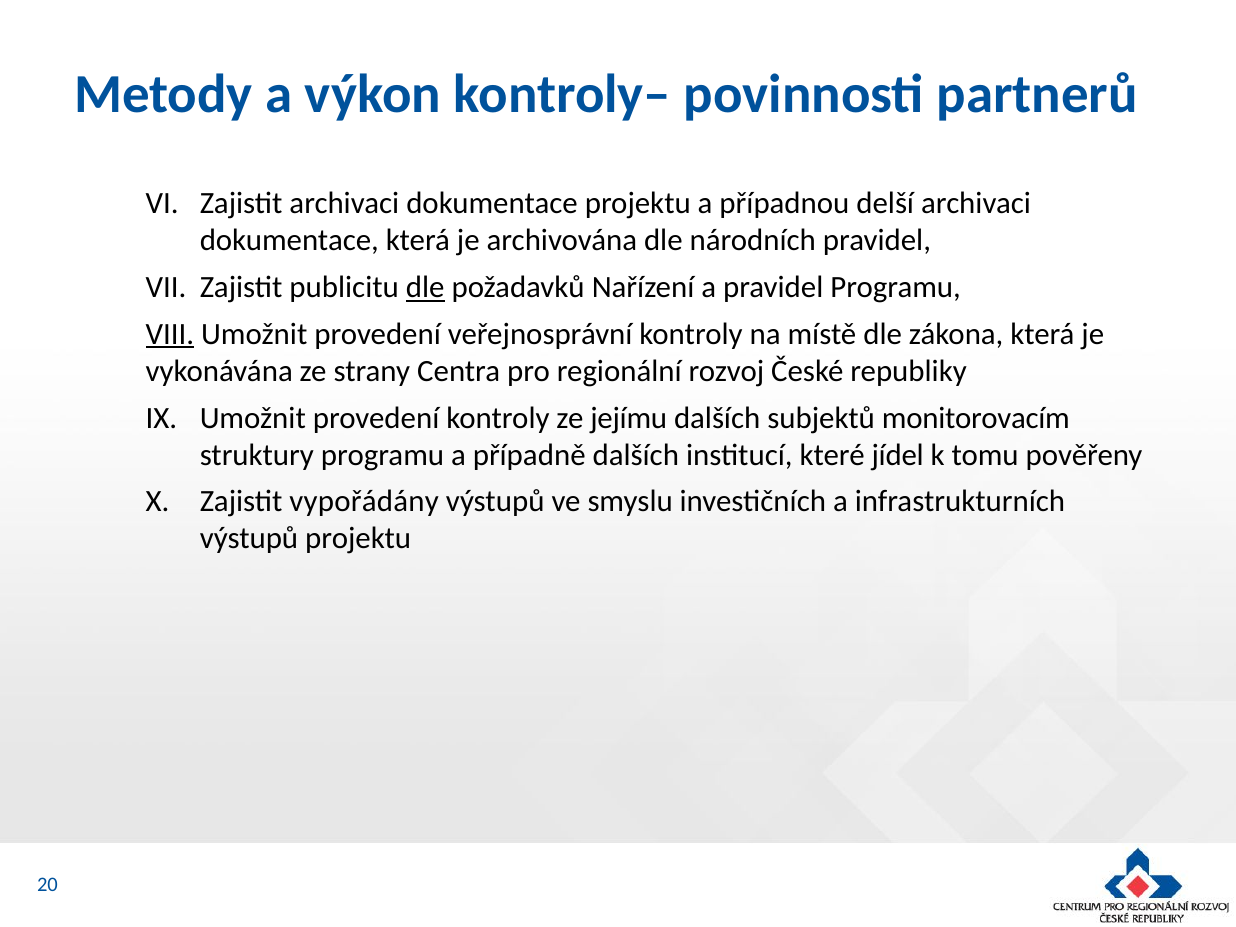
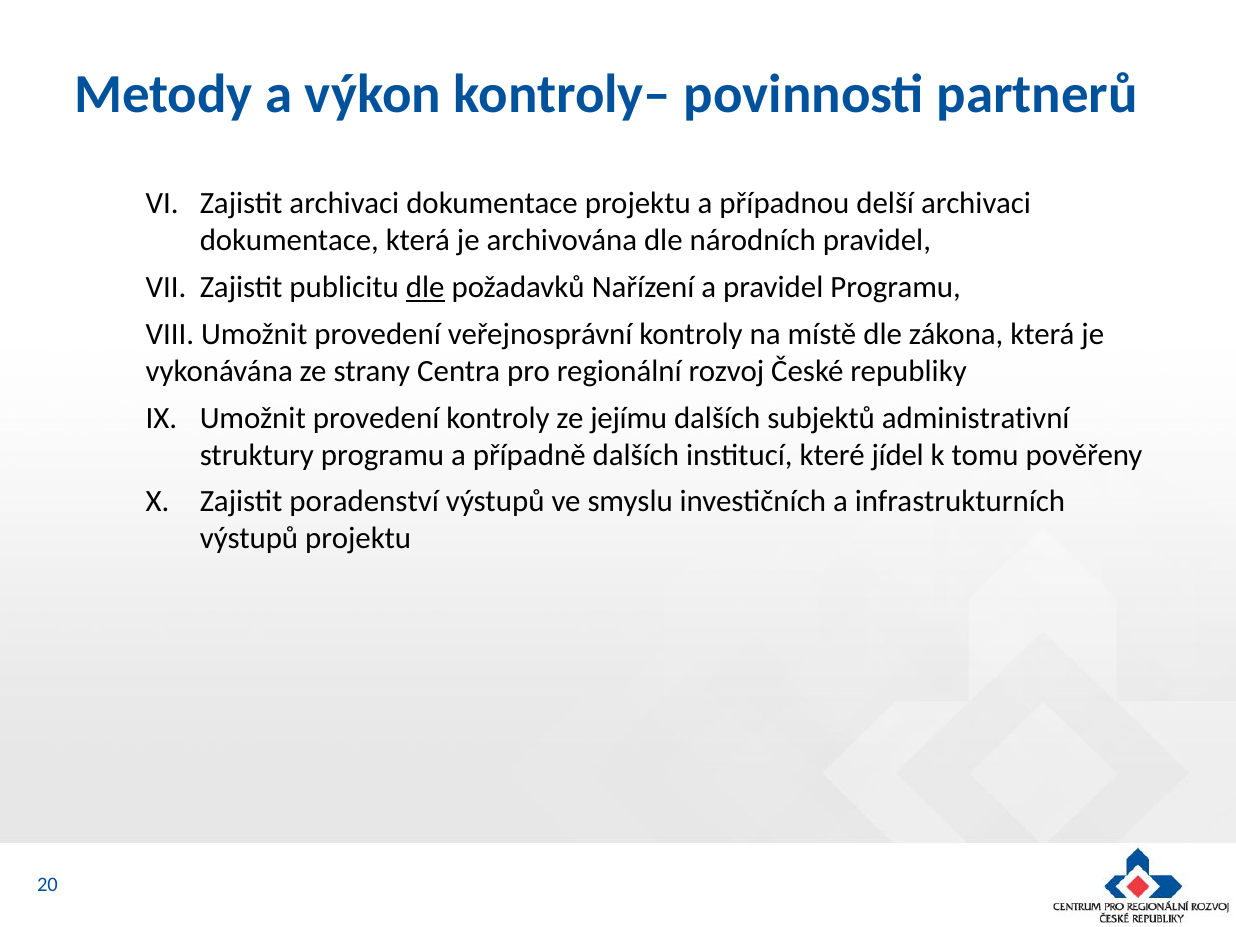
VIII underline: present -> none (170, 334)
monitorovacím: monitorovacím -> administrativní (976, 418)
vypořádány: vypořádány -> poradenství (364, 502)
